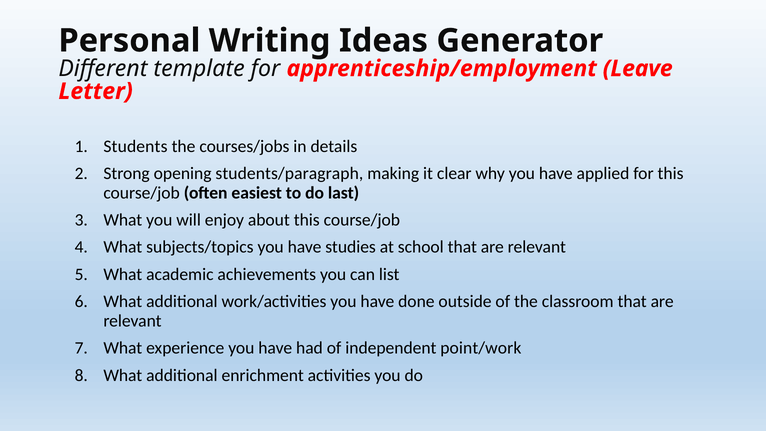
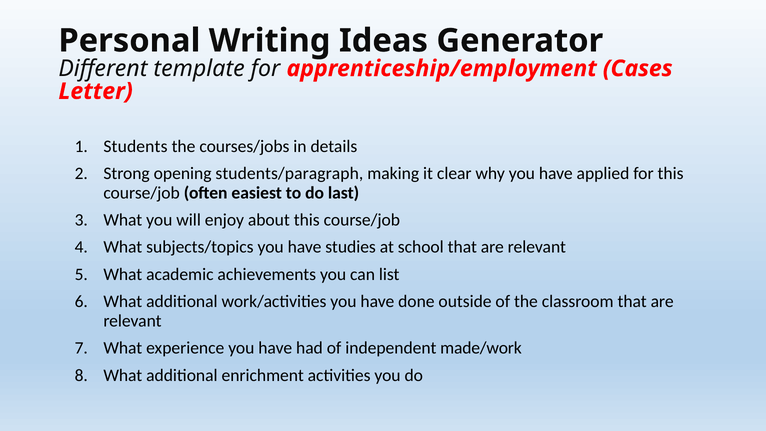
Leave: Leave -> Cases (638, 68)
point/work: point/work -> made/work (481, 348)
